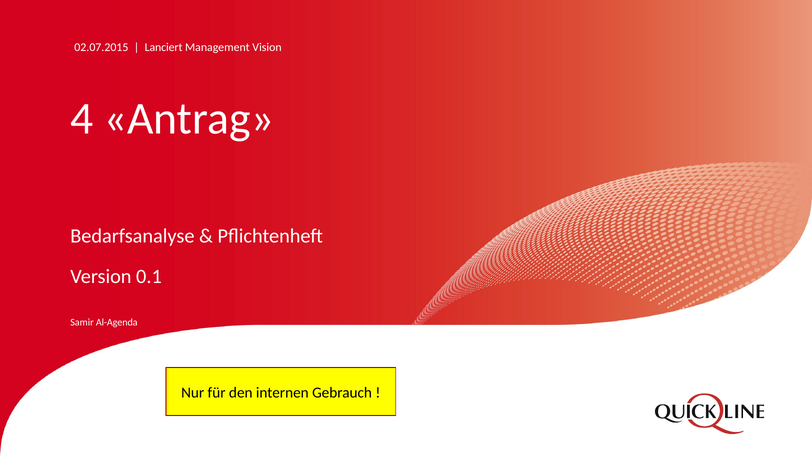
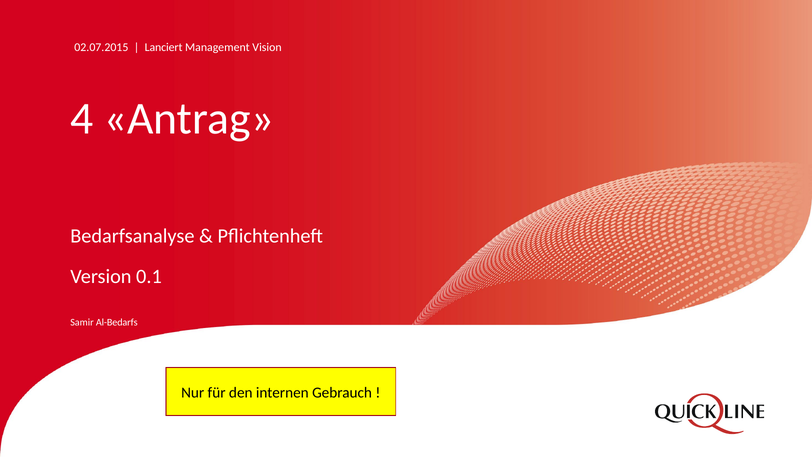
Al-Agenda: Al-Agenda -> Al-Bedarfs (117, 322)
